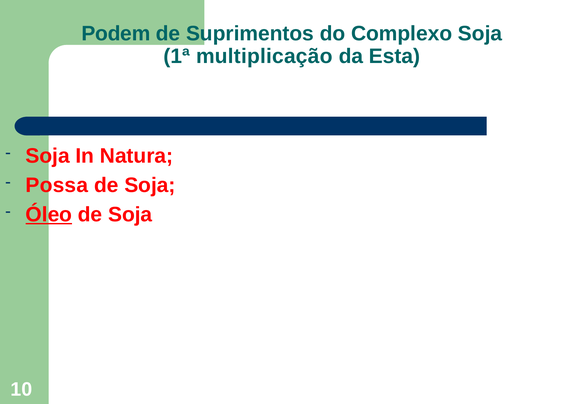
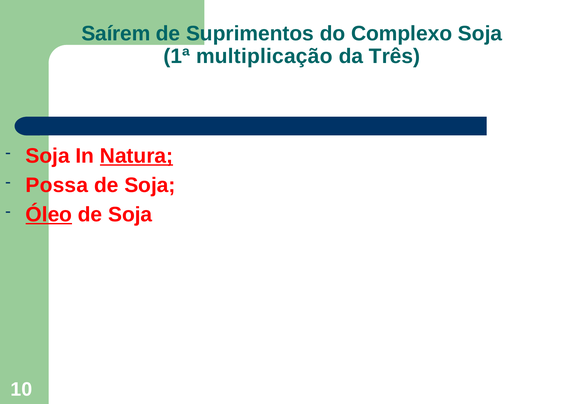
Podem: Podem -> Saírem (116, 34)
Esta: Esta -> Três (394, 56)
Natura underline: none -> present (137, 156)
